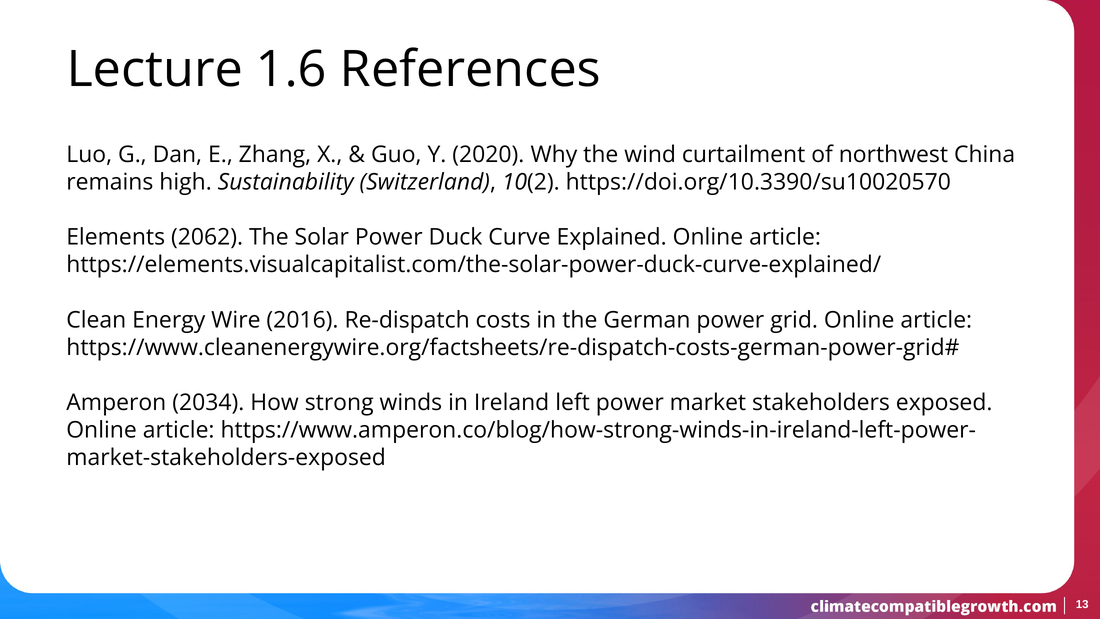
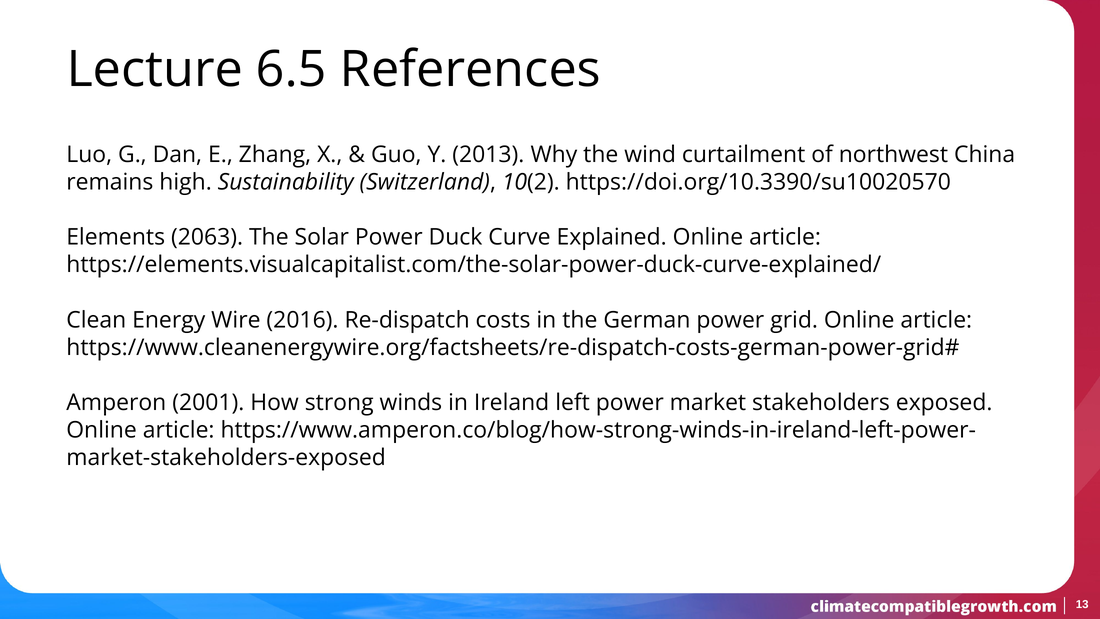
1.6: 1.6 -> 6.5 (291, 70)
2020: 2020 -> 2013 (488, 155)
2062: 2062 -> 2063 (207, 237)
2034: 2034 -> 2001 (208, 402)
